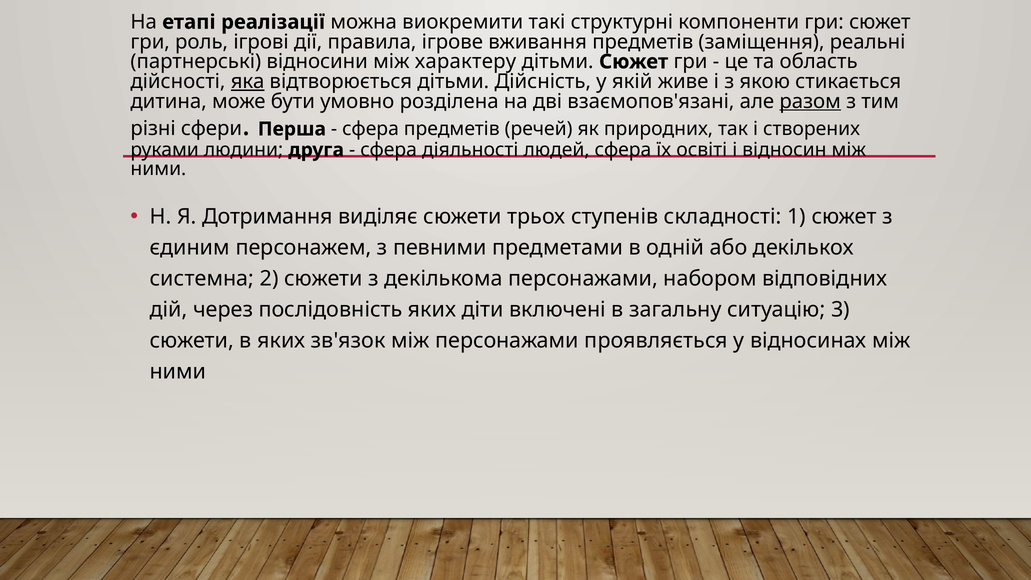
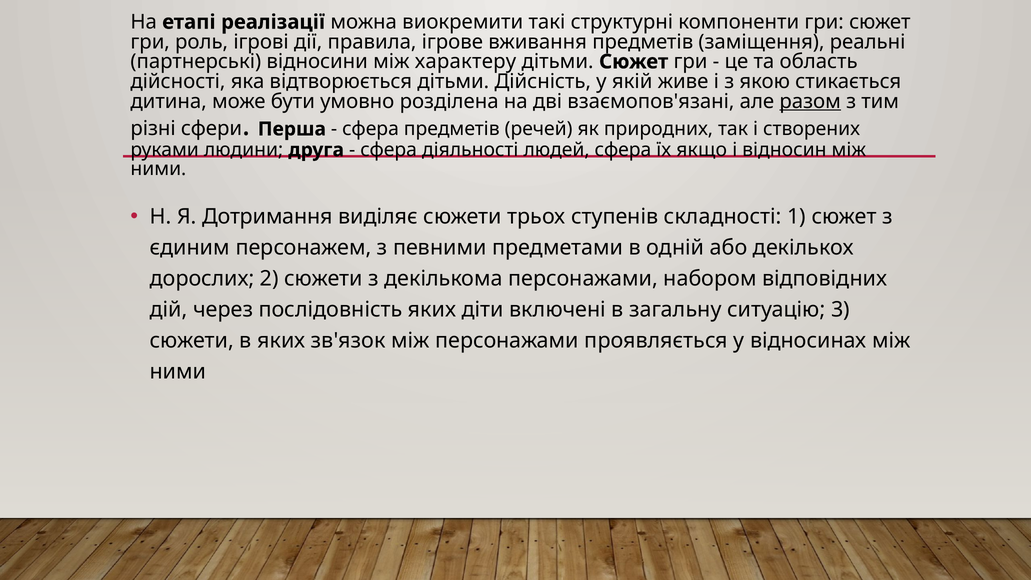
яка underline: present -> none (248, 81)
освіті: освіті -> якщо (702, 150)
системна: системна -> дорослих (202, 279)
